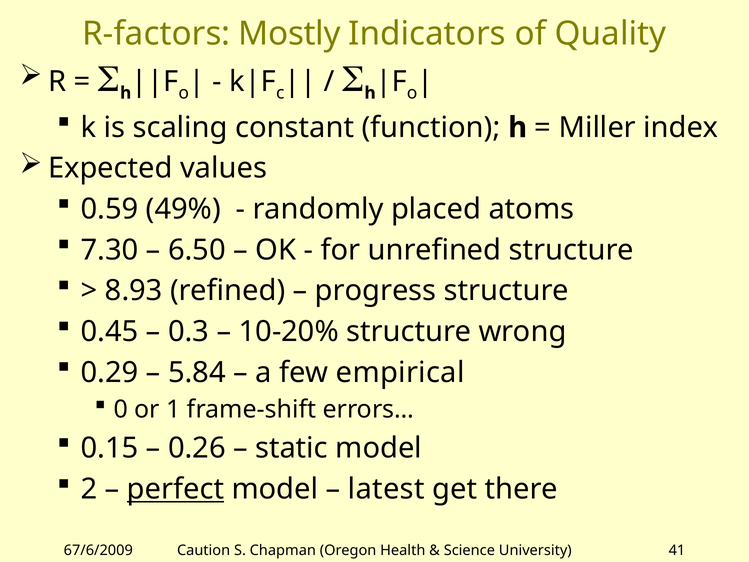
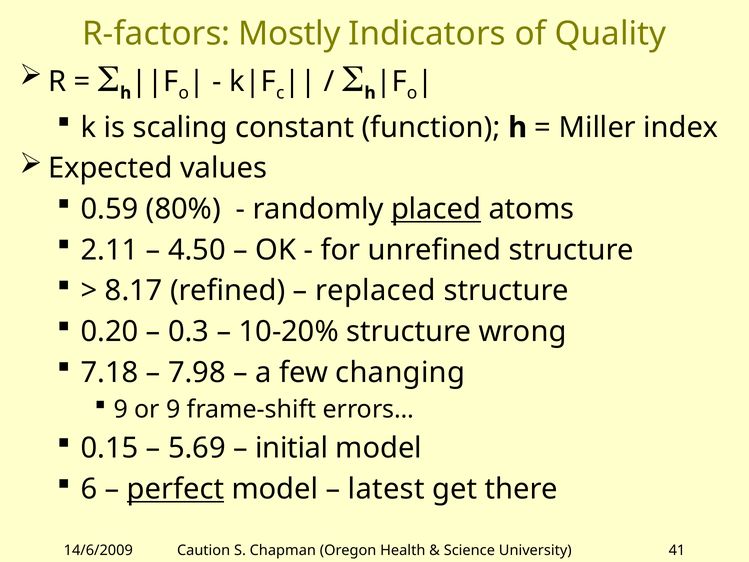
49%: 49% -> 80% (183, 209)
placed underline: none -> present (436, 209)
7.30: 7.30 -> 2.11 (110, 250)
6.50: 6.50 -> 4.50 (197, 250)
8.93: 8.93 -> 8.17 (134, 291)
progress: progress -> replaced (375, 291)
0.45: 0.45 -> 0.20 (110, 332)
0.29: 0.29 -> 7.18 (110, 372)
5.84: 5.84 -> 7.98 (197, 372)
empirical: empirical -> changing (400, 372)
0: 0 -> 9 (121, 410)
or 1: 1 -> 9 (173, 410)
0.26: 0.26 -> 5.69 (197, 448)
static: static -> initial (292, 448)
2: 2 -> 6 (89, 489)
67/6/2009: 67/6/2009 -> 14/6/2009 (98, 550)
